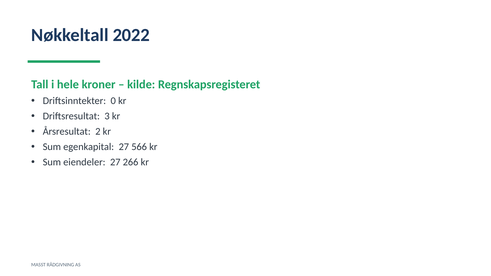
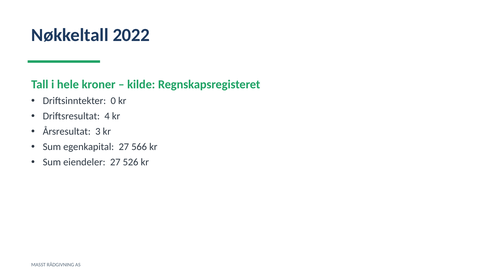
3: 3 -> 4 (107, 116)
2: 2 -> 3 (98, 132)
266: 266 -> 526 (131, 162)
